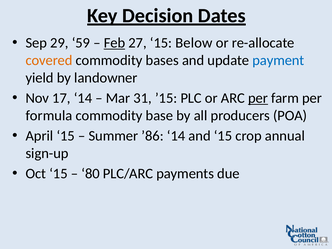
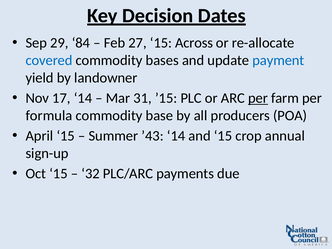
59: 59 -> 84 (81, 43)
Feb underline: present -> none (115, 43)
Below: Below -> Across (194, 43)
covered colour: orange -> blue (49, 60)
’86: ’86 -> ’43 (153, 136)
80: 80 -> 32 (91, 174)
